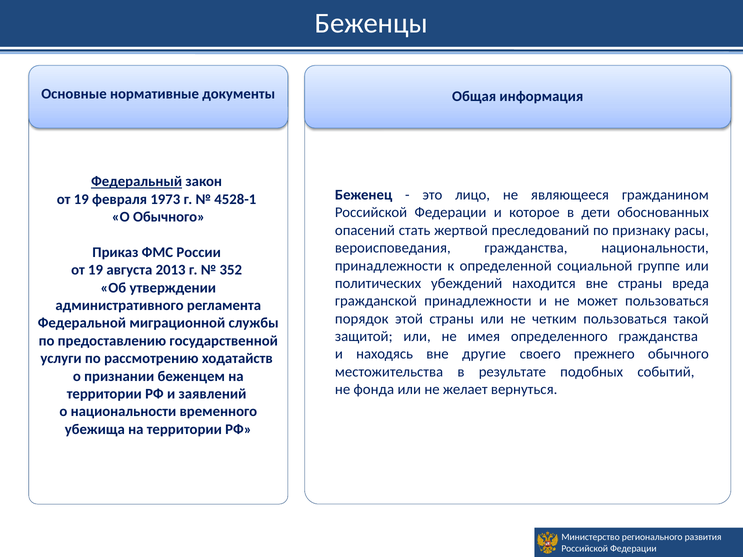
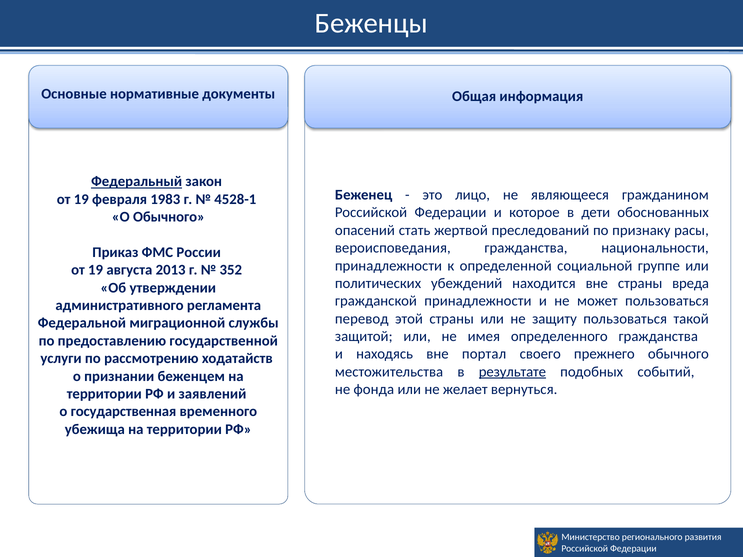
1973: 1973 -> 1983 (165, 199)
порядок: порядок -> перевод (362, 319)
четким: четким -> защиту (554, 319)
другие: другие -> портал (484, 354)
результате underline: none -> present (512, 372)
о национальности: национальности -> государственная (123, 412)
